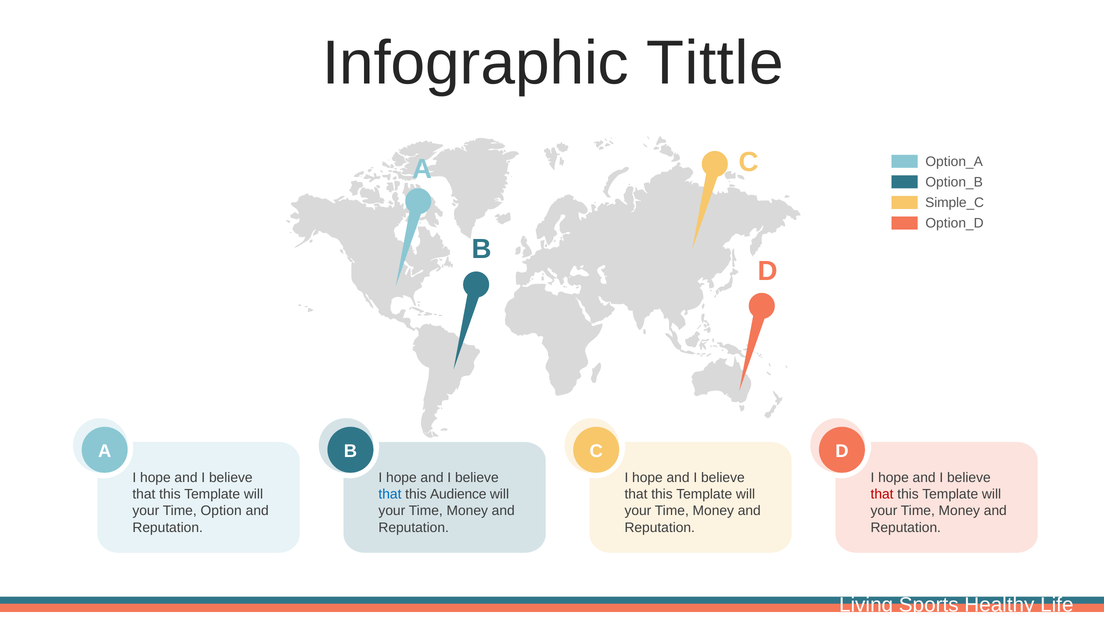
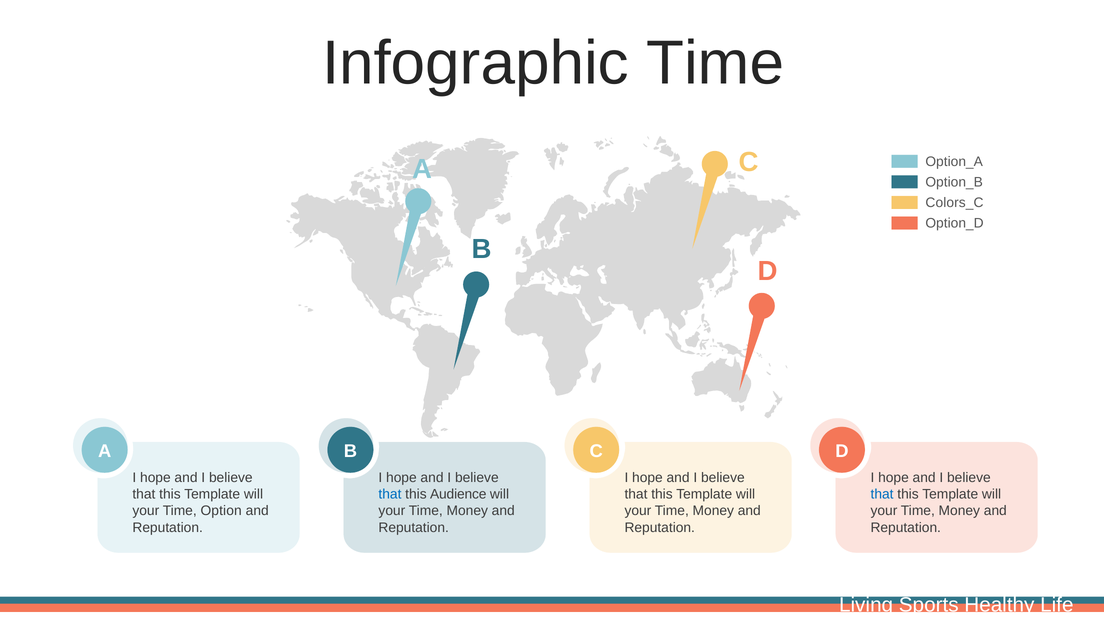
Infographic Tittle: Tittle -> Time (715, 63)
Simple_C: Simple_C -> Colors_C (955, 203)
that colour: red -> blue (882, 494)
